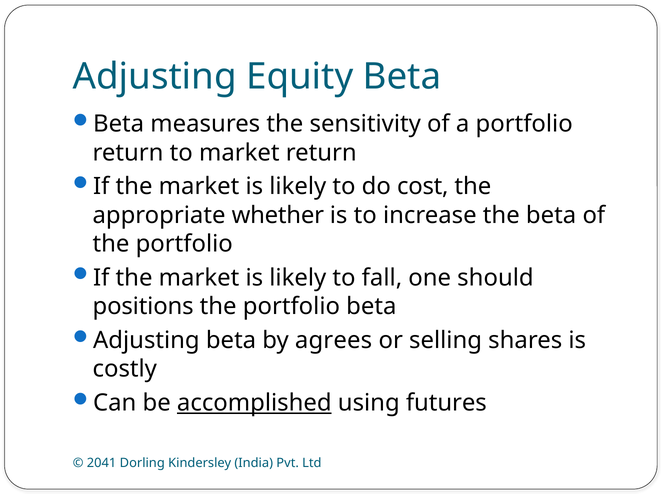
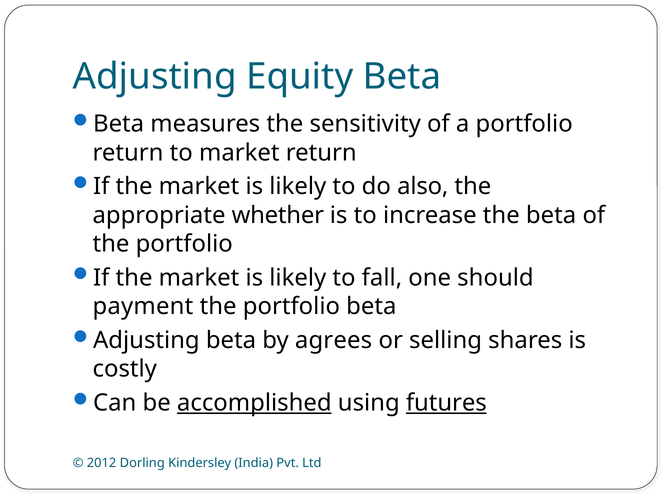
cost: cost -> also (423, 187)
positions: positions -> payment (143, 307)
futures underline: none -> present (446, 403)
2041: 2041 -> 2012 (102, 463)
